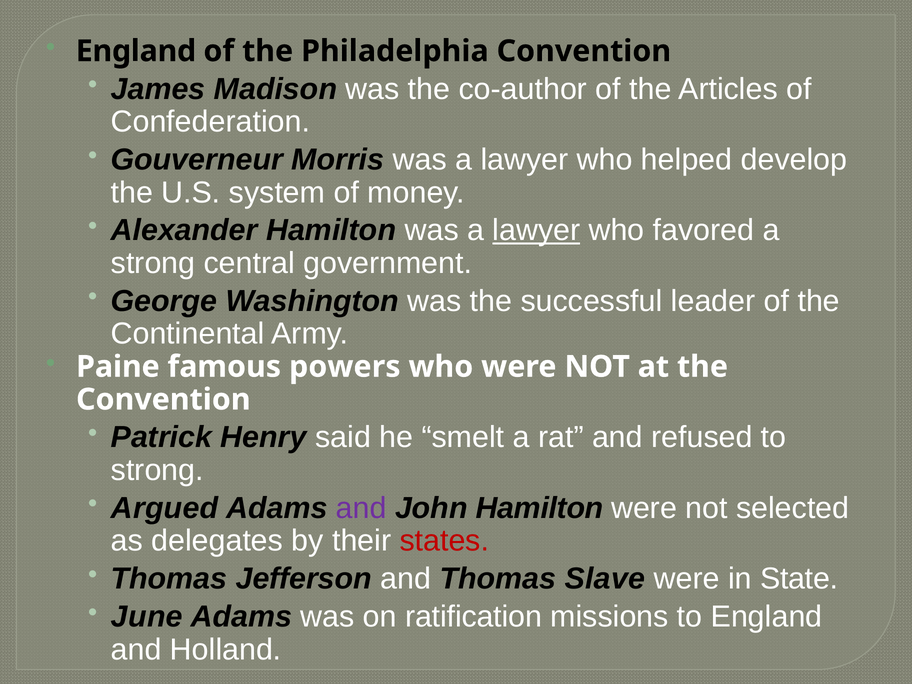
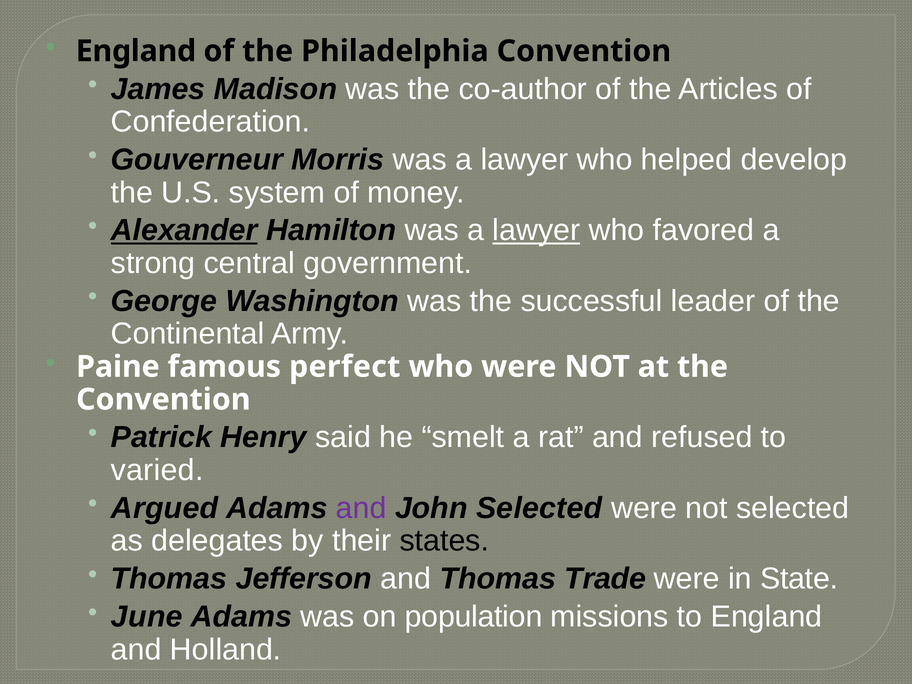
Alexander underline: none -> present (184, 230)
powers: powers -> perfect (345, 367)
strong: strong -> varied (157, 470)
John Hamilton: Hamilton -> Selected (539, 508)
states colour: red -> black (444, 541)
Slave: Slave -> Trade (605, 579)
ratification: ratification -> population (474, 617)
